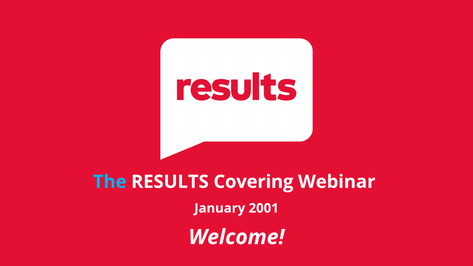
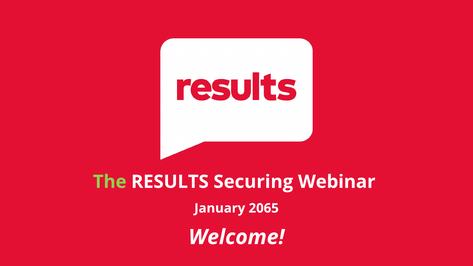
The colour: light blue -> light green (110, 182)
Covering: Covering -> Securing (253, 182)
2001: 2001 -> 2065 (264, 208)
